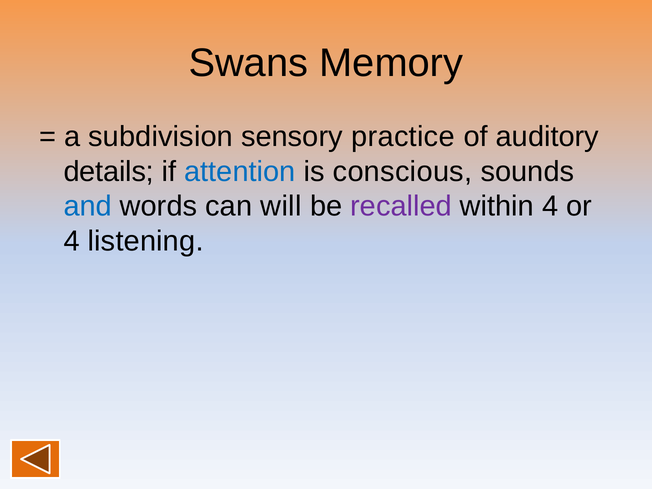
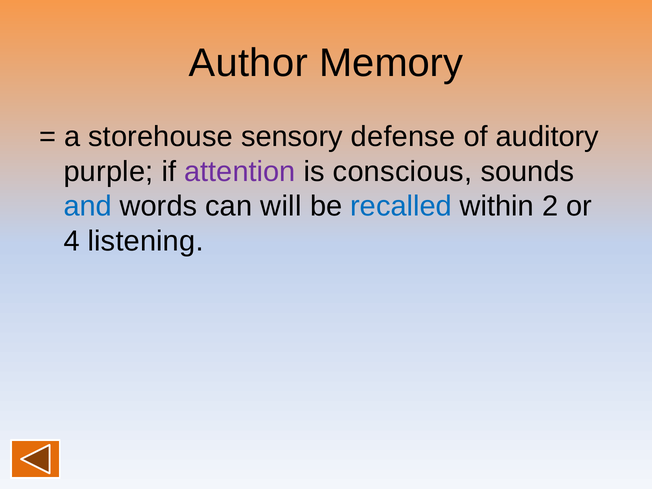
Swans: Swans -> Author (248, 63)
subdivision: subdivision -> storehouse (161, 137)
practice: practice -> defense (403, 137)
details: details -> purple (109, 172)
attention colour: blue -> purple (240, 172)
recalled colour: purple -> blue (401, 206)
within 4: 4 -> 2 (550, 206)
